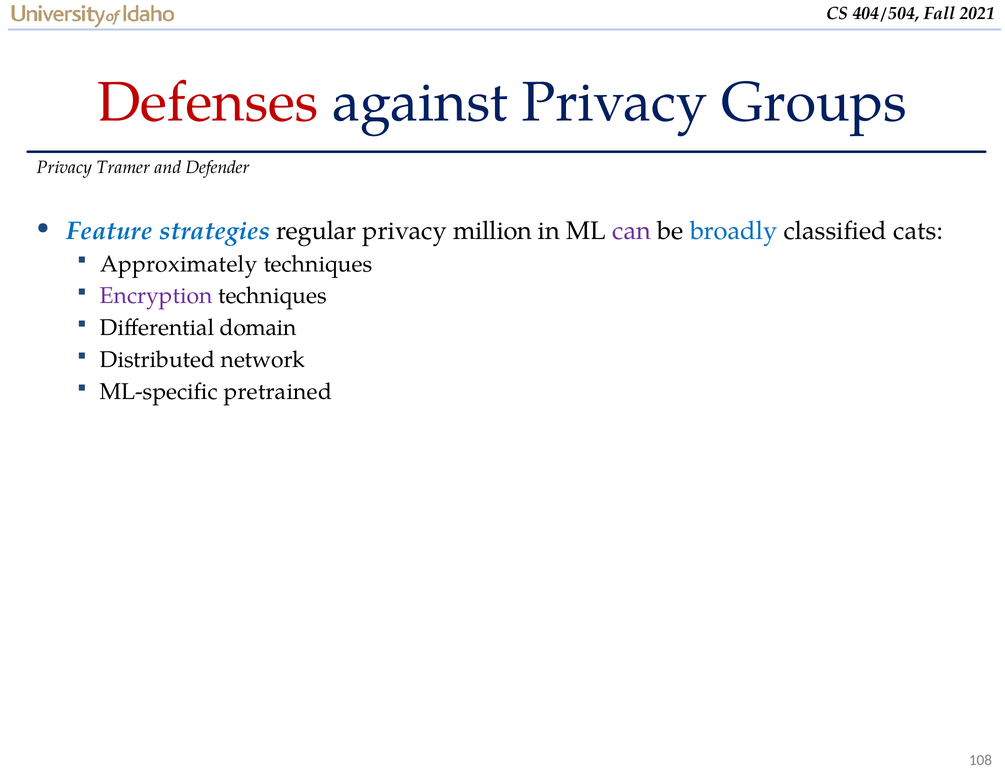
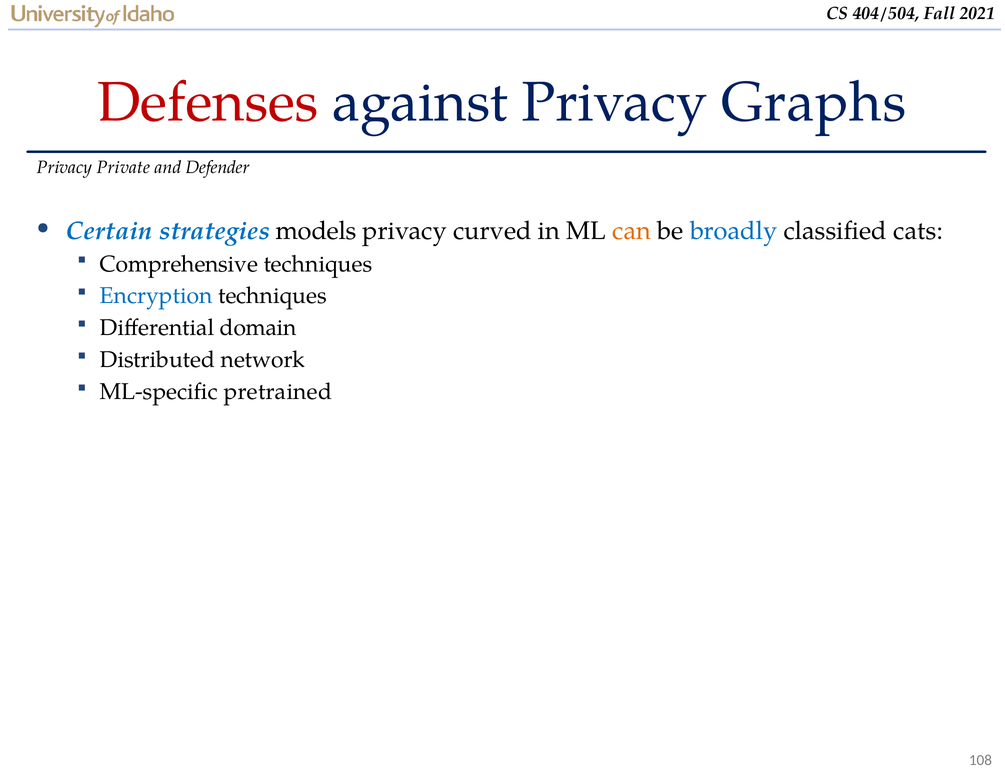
Groups: Groups -> Graphs (814, 102)
Tramer: Tramer -> Private (123, 167)
Feature: Feature -> Certain (109, 230)
regular: regular -> models (316, 230)
million: million -> curved (492, 230)
can colour: purple -> orange (632, 230)
Approximately: Approximately -> Comprehensive (179, 264)
Encryption colour: purple -> blue (156, 296)
